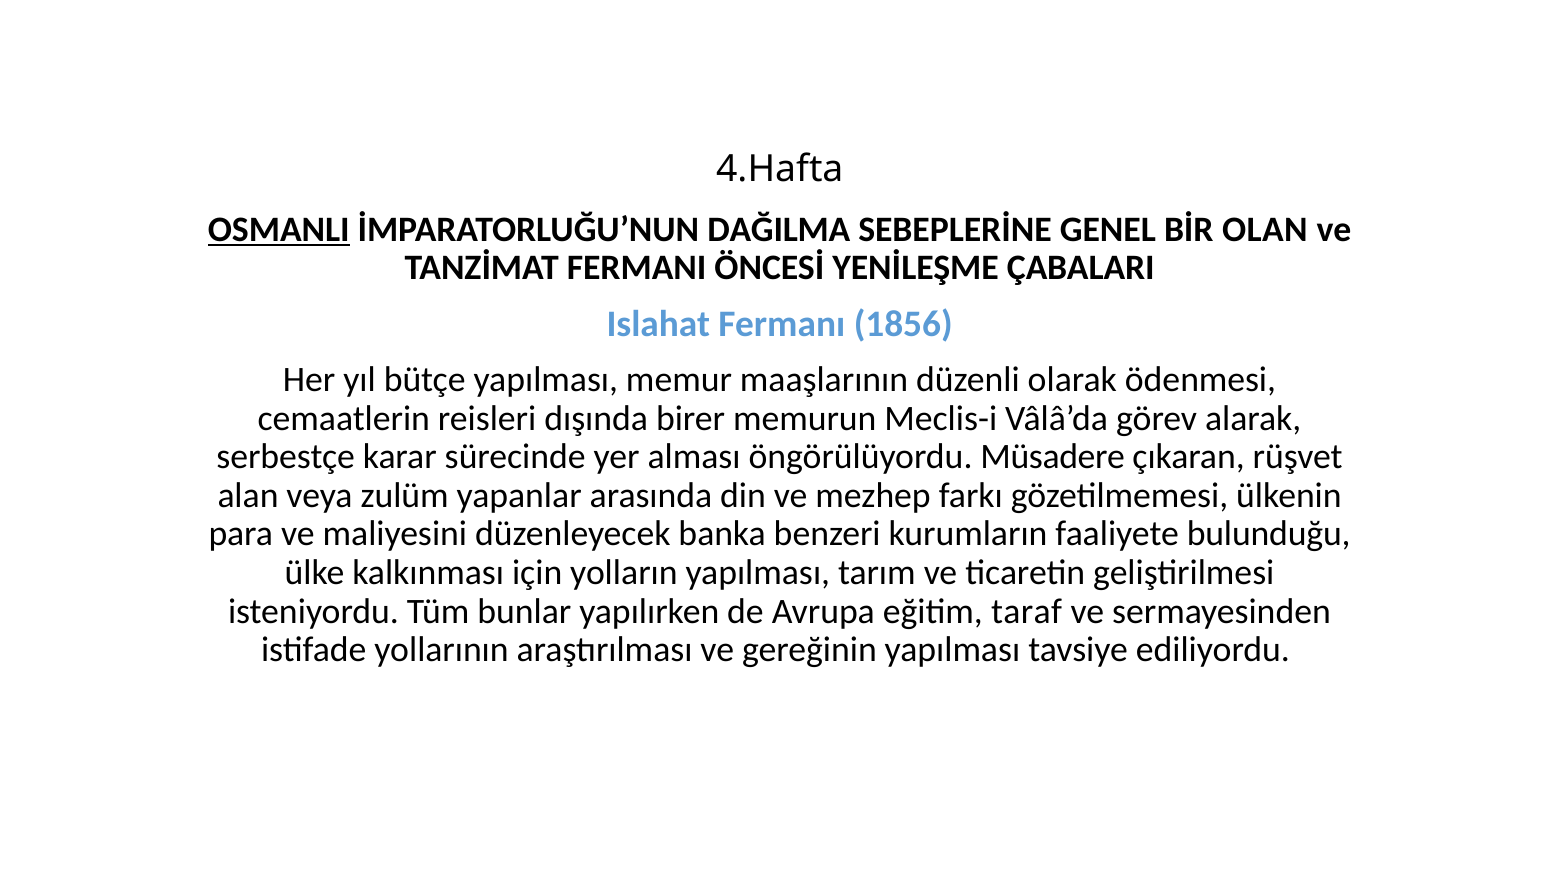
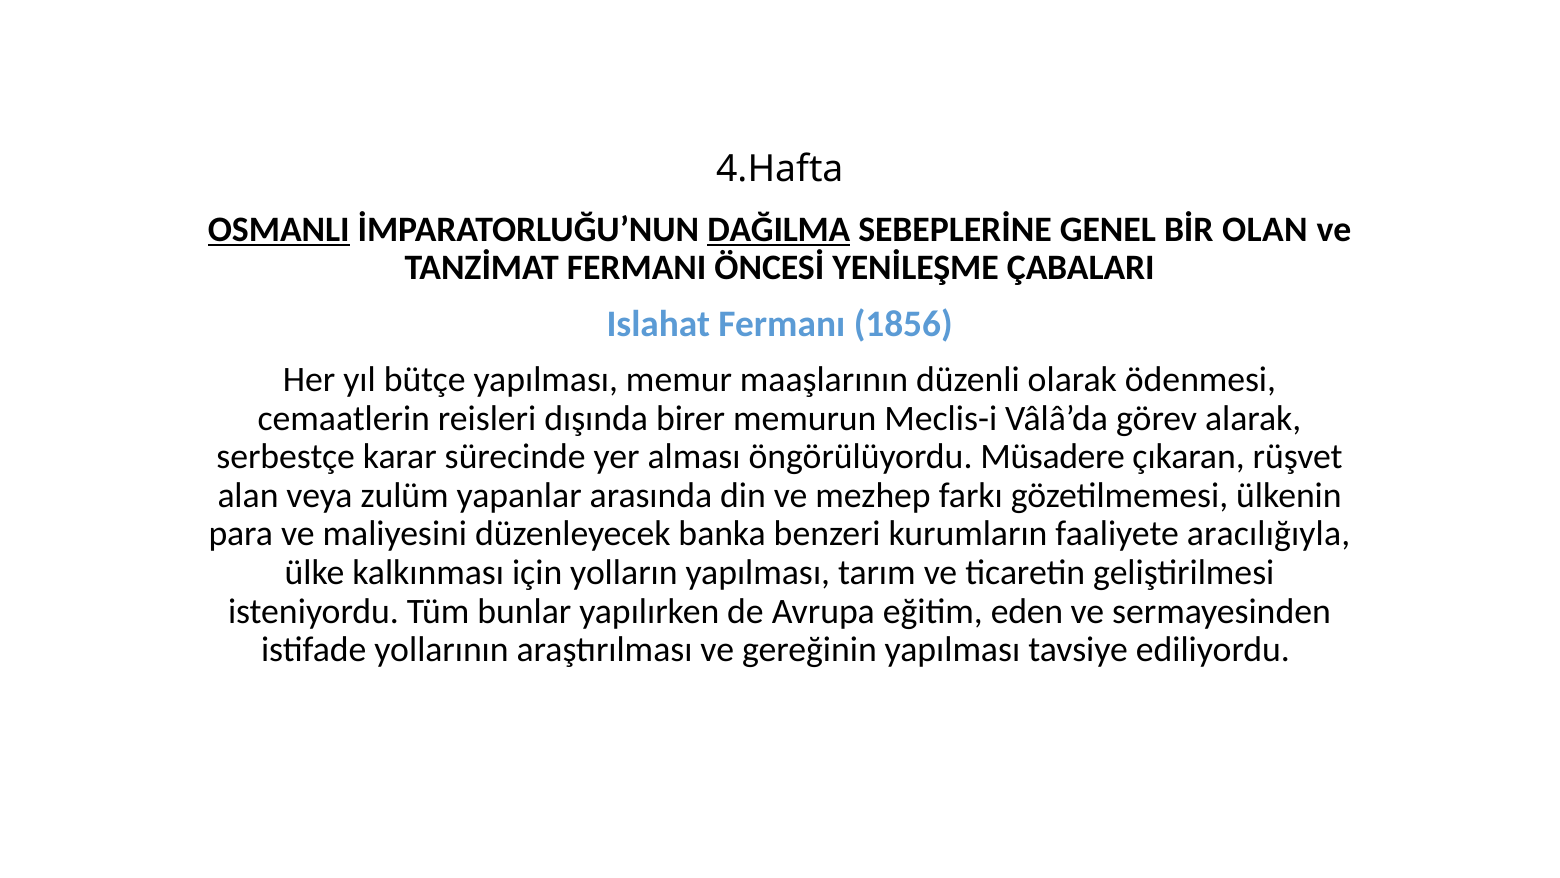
DAĞILMA underline: none -> present (779, 229)
bulunduğu: bulunduğu -> aracılığıyla (1268, 534)
taraf: taraf -> eden (1027, 611)
